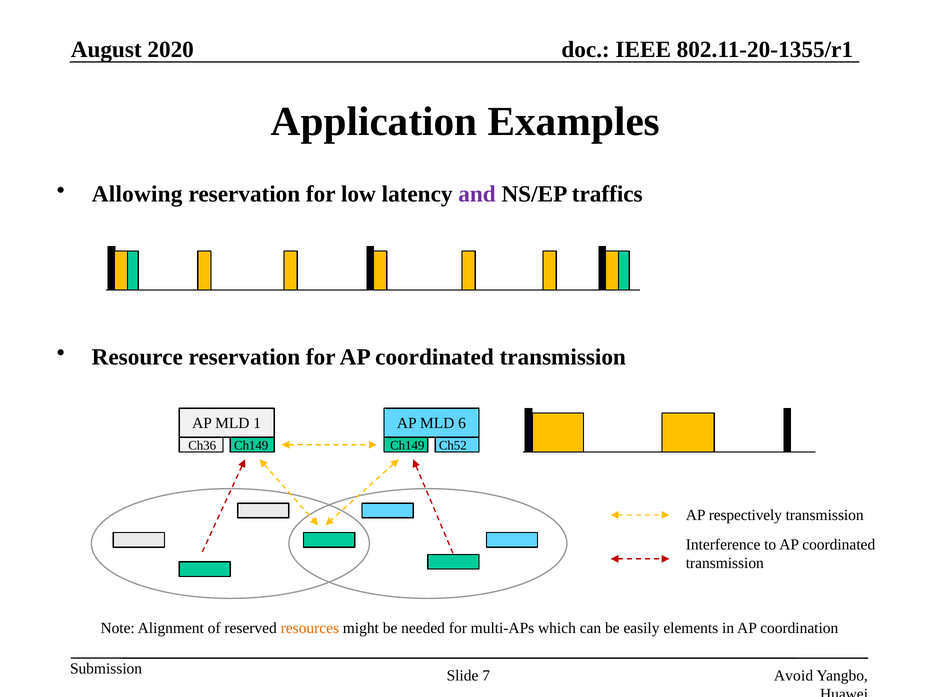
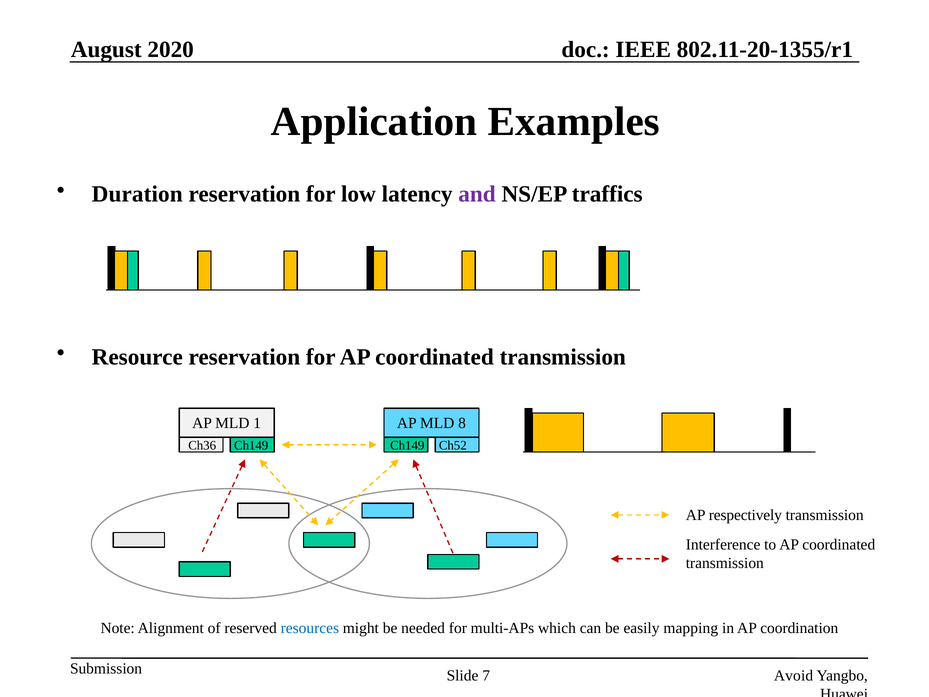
Allowing: Allowing -> Duration (137, 194)
6: 6 -> 8 (462, 423)
resources colour: orange -> blue (310, 628)
elements: elements -> mapping (691, 628)
